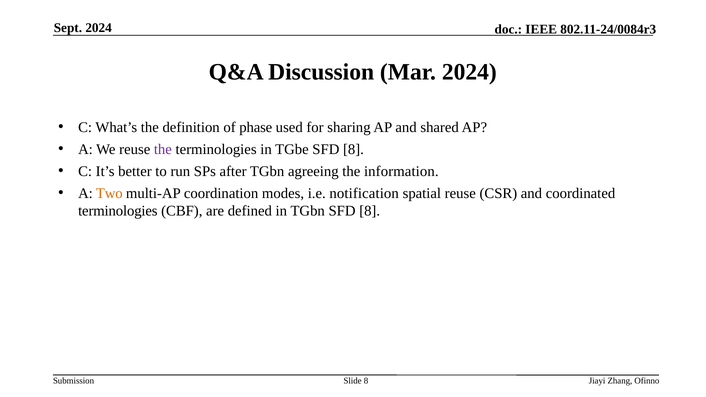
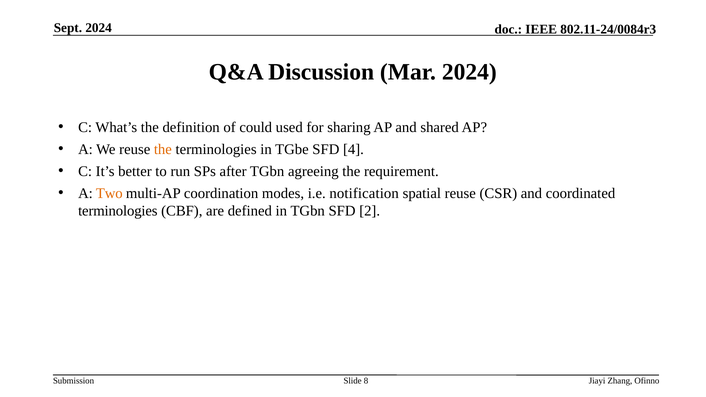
phase: phase -> could (256, 127)
the colour: purple -> orange (163, 149)
TGbe SFD 8: 8 -> 4 (353, 149)
information: information -> requirement (401, 171)
TGbn SFD 8: 8 -> 2 (370, 211)
